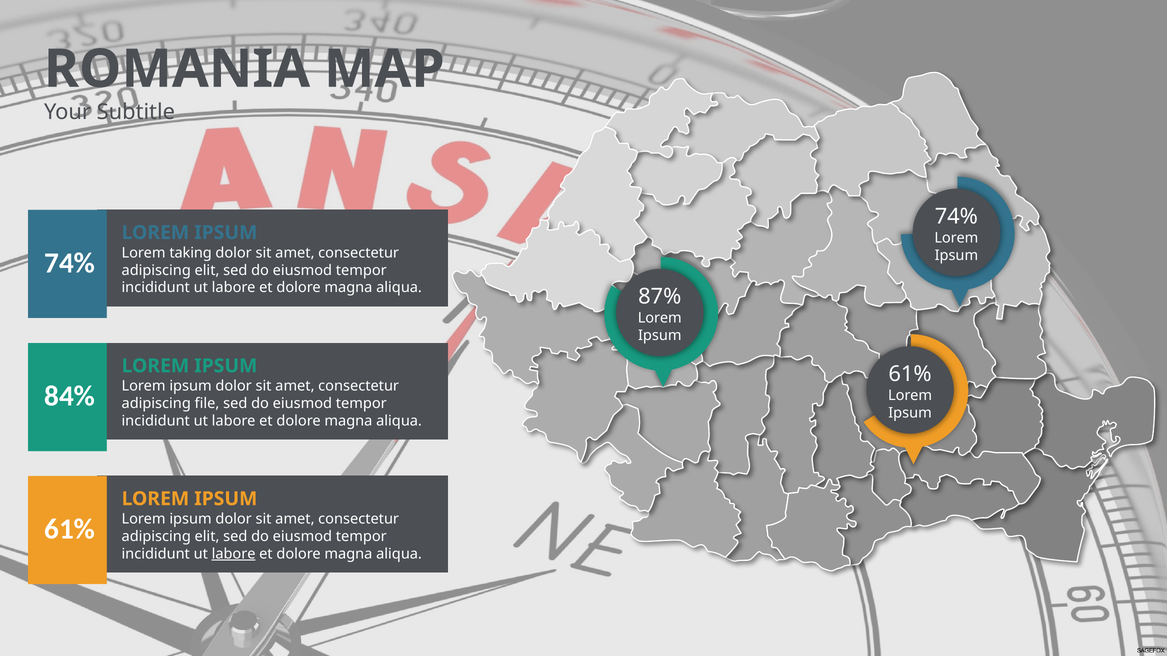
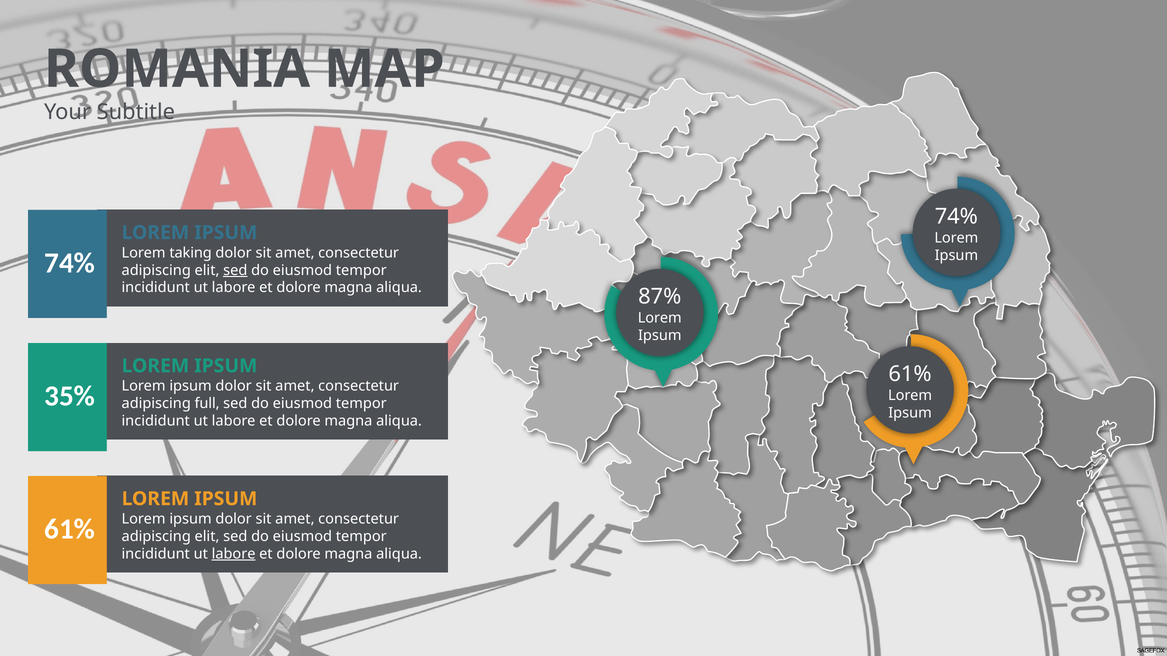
sed underline: none -> present (235, 270)
84%: 84% -> 35% (70, 396)
file: file -> full (207, 404)
